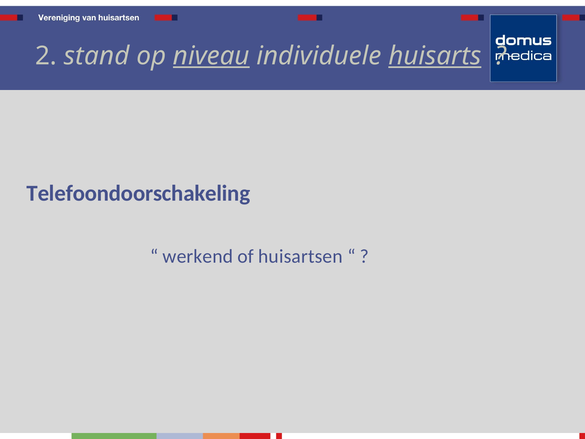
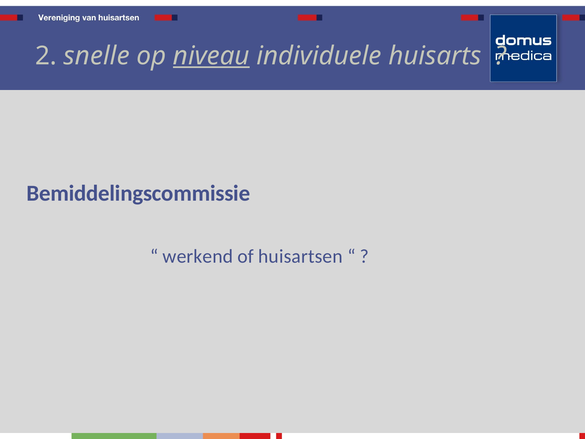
stand: stand -> snelle (97, 56)
huisarts underline: present -> none (435, 56)
Telefoondoorschakeling: Telefoondoorschakeling -> Bemiddelingscommissie (138, 193)
